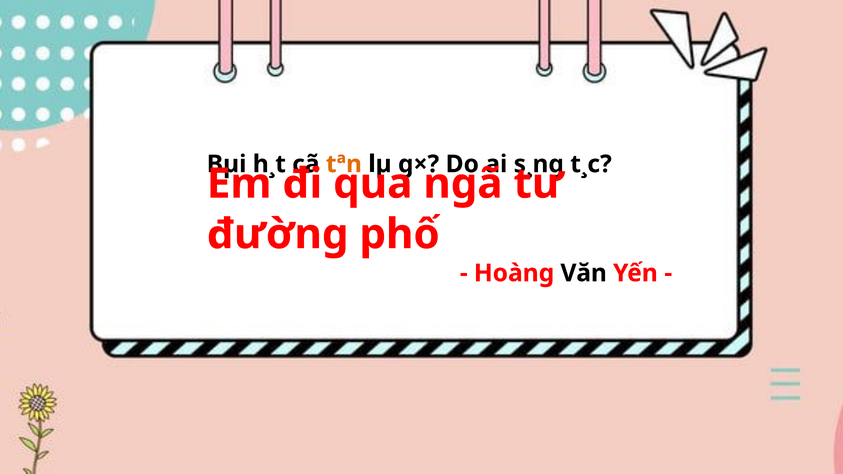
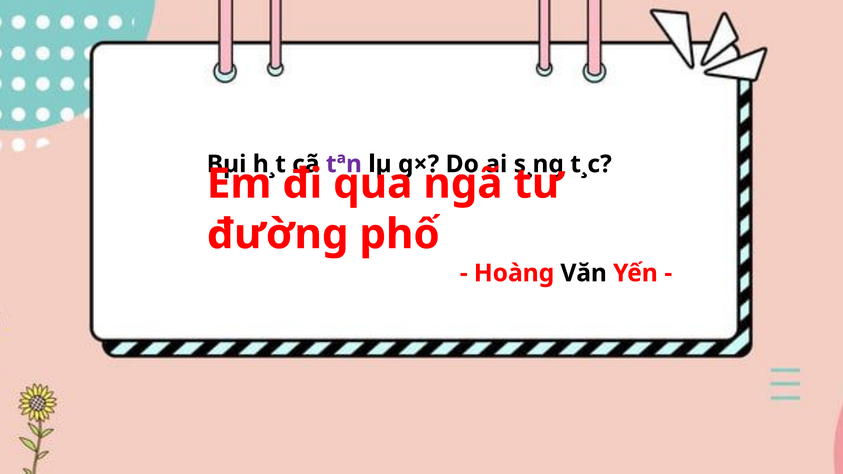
tªn colour: orange -> purple (344, 164)
